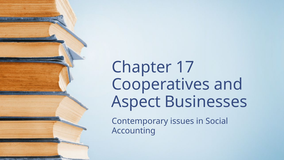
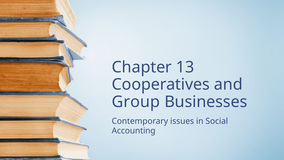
17: 17 -> 13 (185, 67)
Aspect: Aspect -> Group (136, 102)
